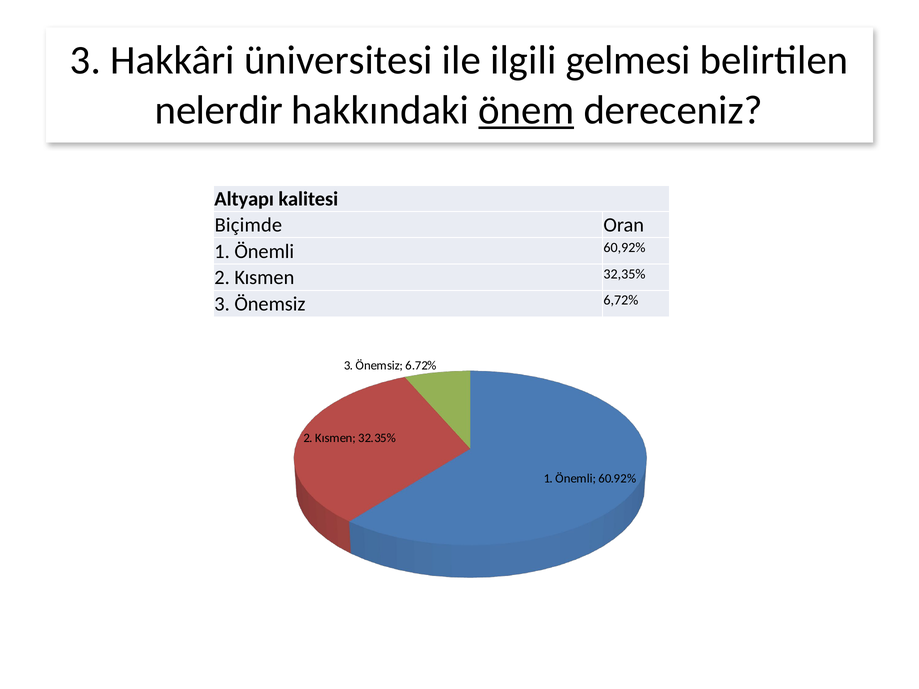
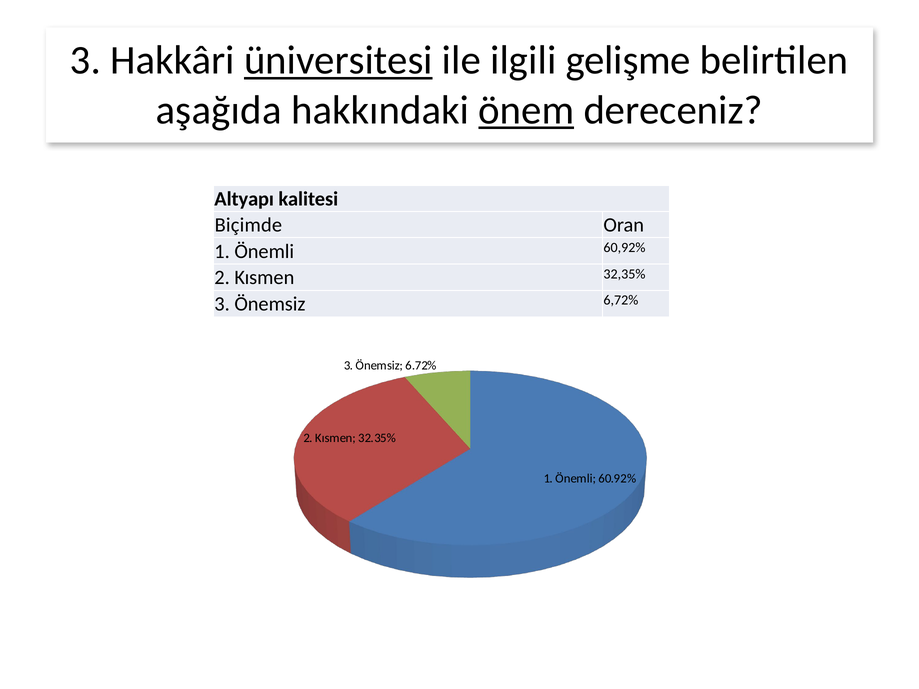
üniversitesi underline: none -> present (338, 61)
gelmesi: gelmesi -> gelişme (628, 61)
nelerdir: nelerdir -> aşağıda (219, 110)
